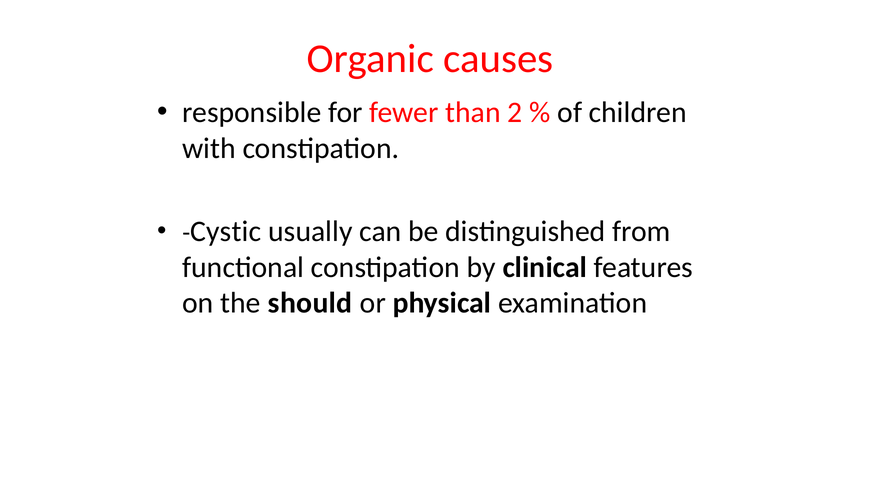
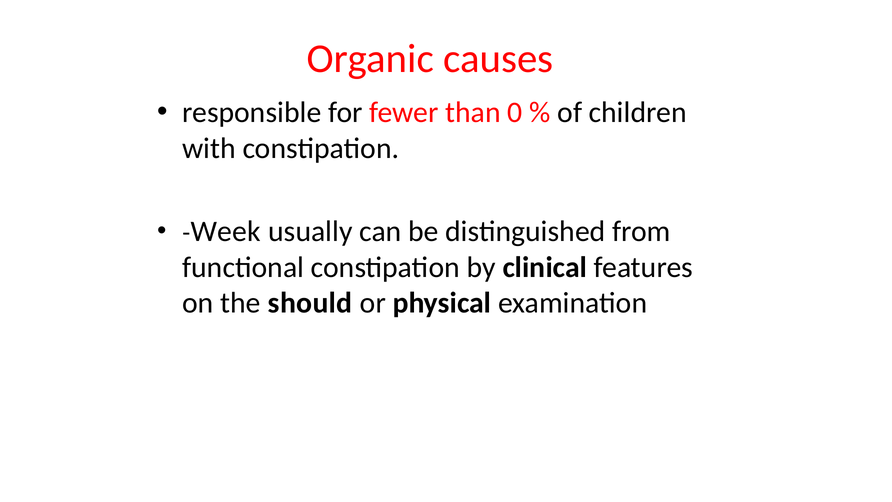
2: 2 -> 0 (515, 113)
Cystic: Cystic -> Week (226, 232)
